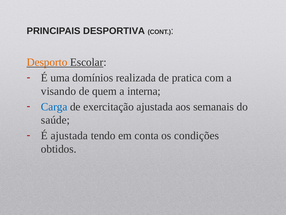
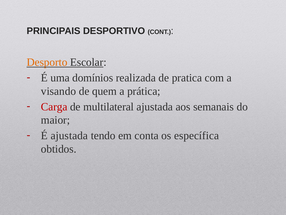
DESPORTIVA: DESPORTIVA -> DESPORTIVO (114, 31)
interna: interna -> prática (144, 91)
Carga colour: blue -> red (54, 106)
exercitação: exercitação -> multilateral (109, 106)
saúde: saúde -> maior (55, 120)
condições: condições -> específica (196, 135)
